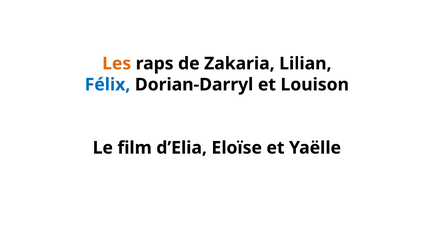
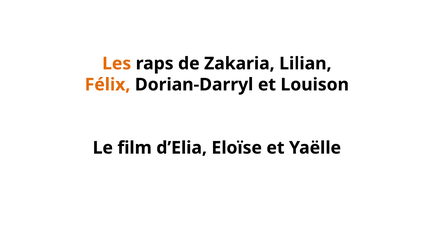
Félix colour: blue -> orange (108, 85)
